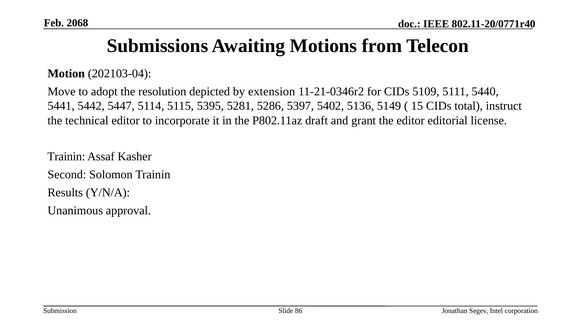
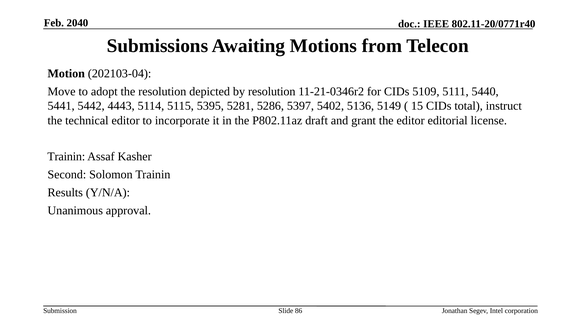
2068: 2068 -> 2040 (77, 23)
by extension: extension -> resolution (272, 92)
5447: 5447 -> 4443 (121, 106)
